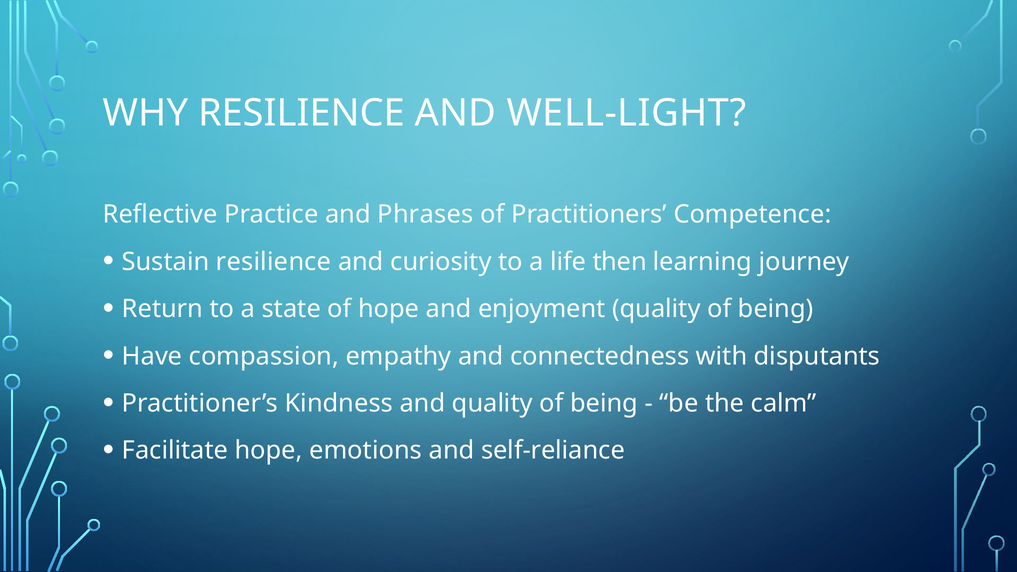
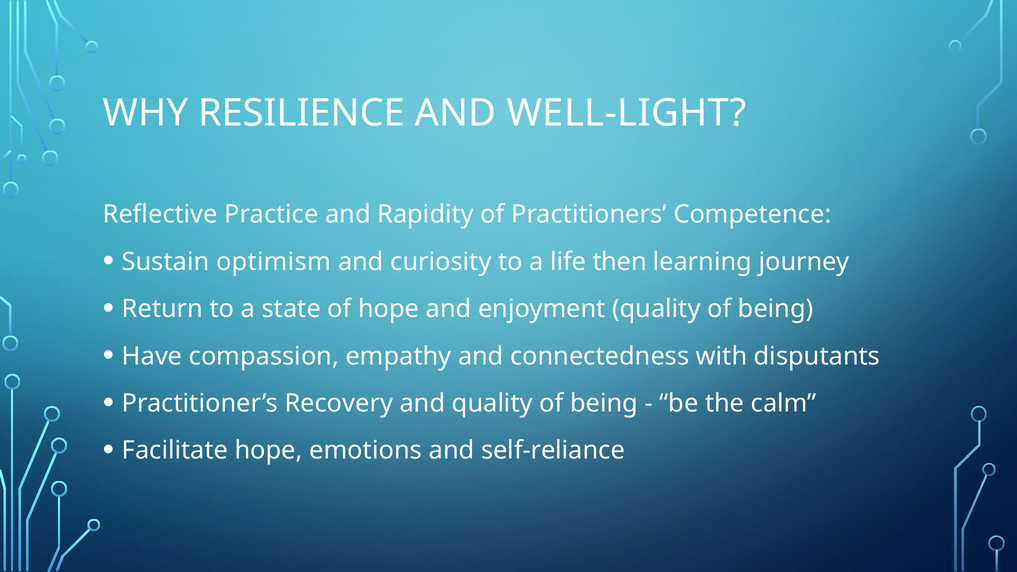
Phrases: Phrases -> Rapidity (426, 215)
Sustain resilience: resilience -> optimism (274, 262)
Kindness: Kindness -> Recovery (339, 403)
